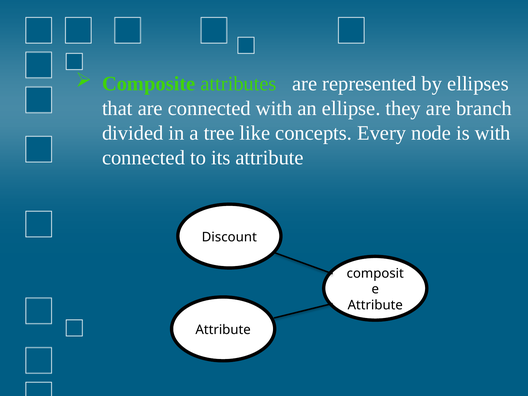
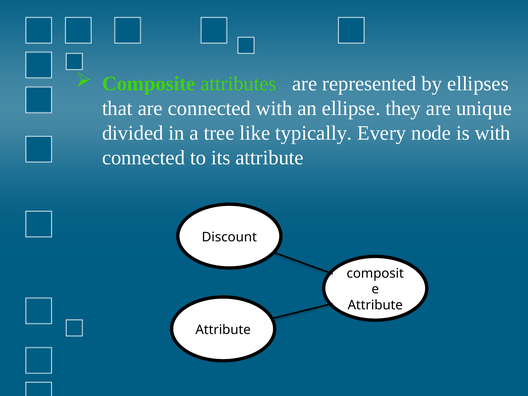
branch: branch -> unique (484, 108)
concepts: concepts -> typically (314, 133)
